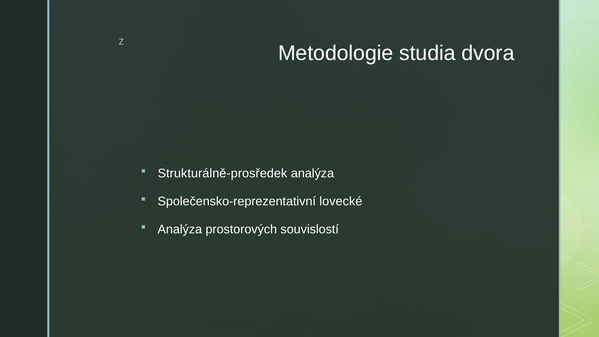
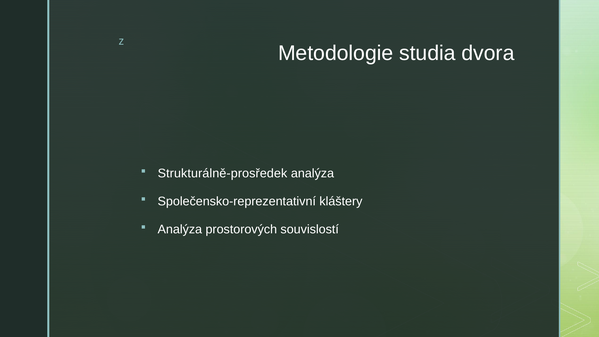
lovecké: lovecké -> kláštery (341, 201)
